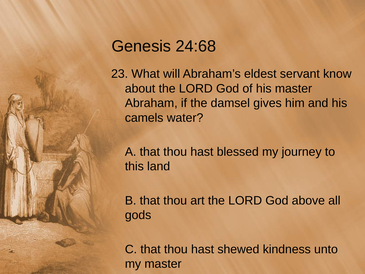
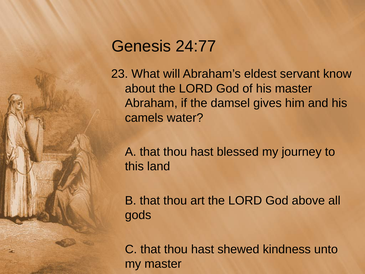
24:68: 24:68 -> 24:77 (196, 46)
